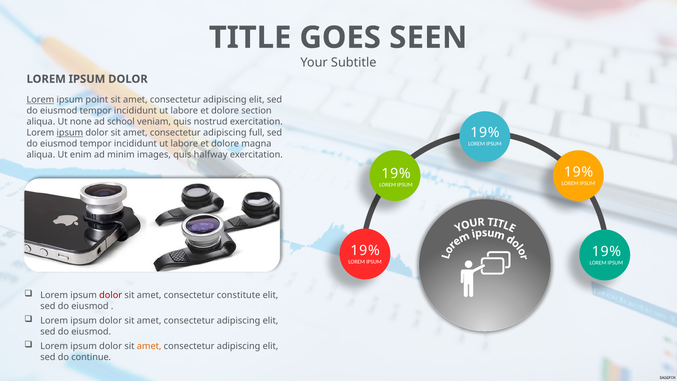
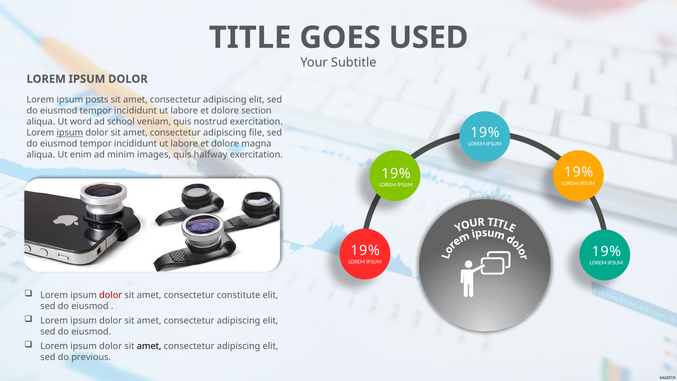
SEEN: SEEN -> USED (429, 38)
Lorem underline: present -> none (40, 100)
point: point -> posts (97, 100)
none: none -> word (81, 122)
full: full -> file (257, 133)
amet colour: orange -> black (149, 346)
continue: continue -> previous (91, 357)
